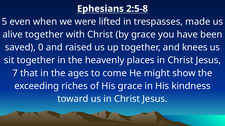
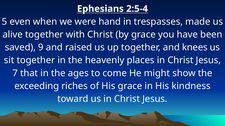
2:5-8: 2:5-8 -> 2:5-4 (137, 9)
lifted: lifted -> hand (110, 22)
0: 0 -> 9 (41, 48)
